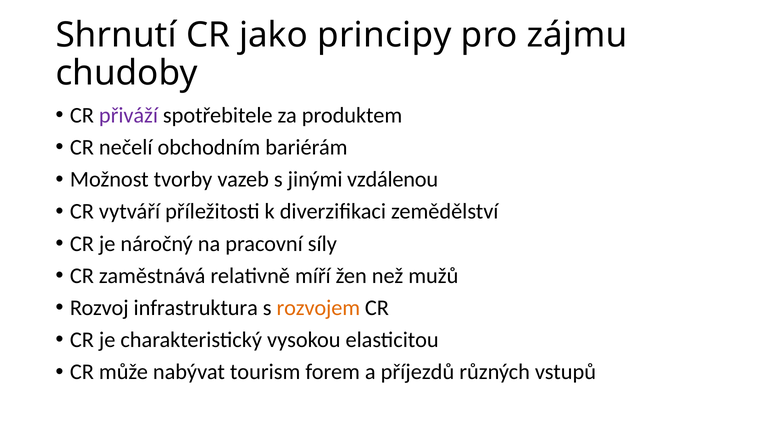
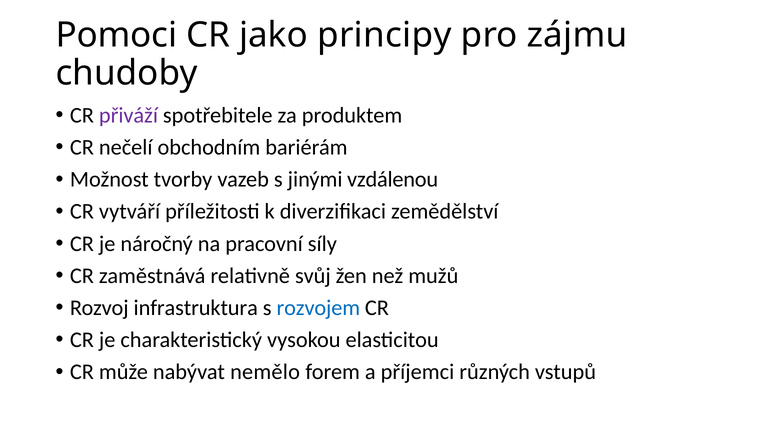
Shrnutí: Shrnutí -> Pomoci (116, 35)
míří: míří -> svůj (313, 276)
rozvojem colour: orange -> blue (318, 308)
tourism: tourism -> nemělo (265, 372)
příjezdů: příjezdů -> příjemci (417, 372)
